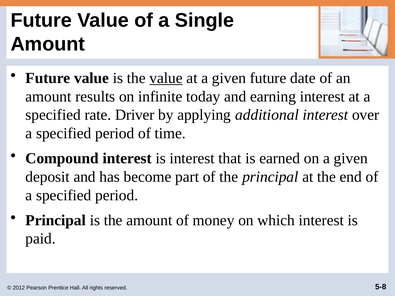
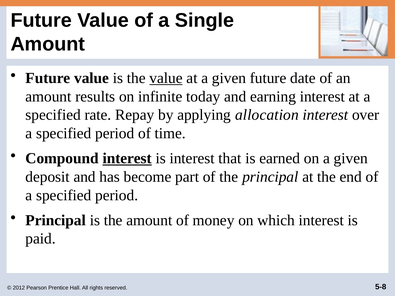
Driver: Driver -> Repay (135, 115)
additional: additional -> allocation (267, 115)
interest underline: none -> present (127, 158)
